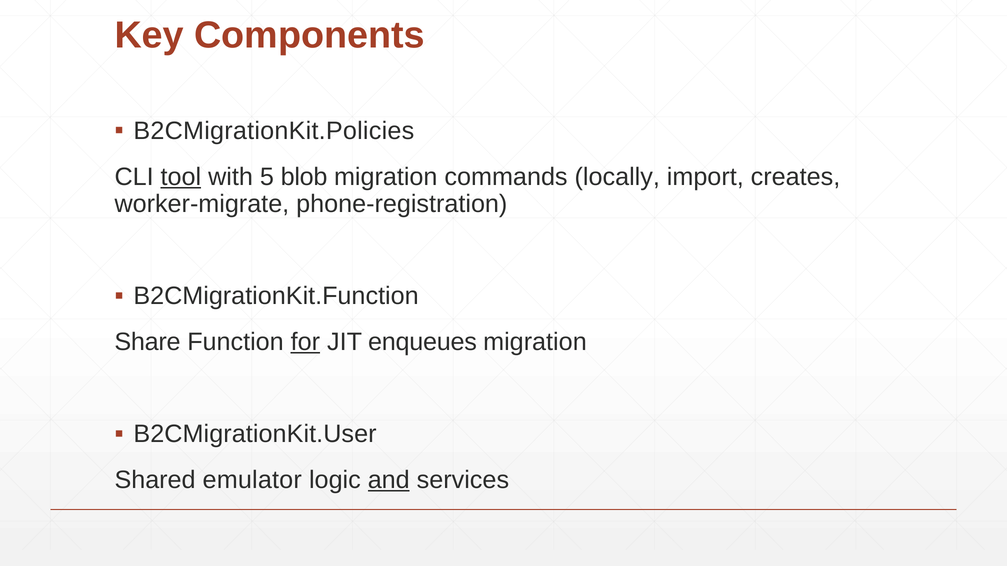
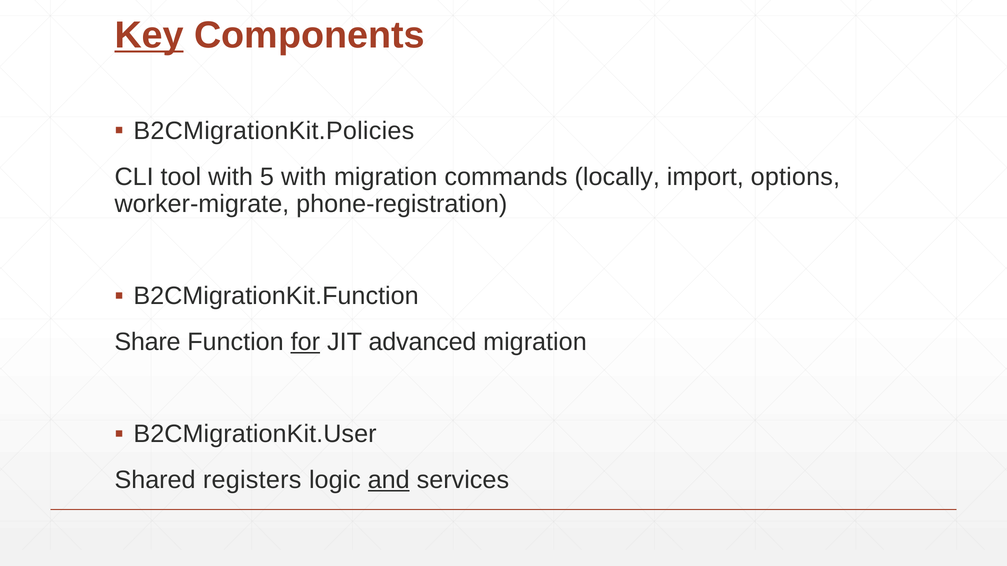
Key underline: none -> present (149, 35)
tool underline: present -> none (181, 177)
5 blob: blob -> with (304, 177)
creates: creates -> options (795, 177)
enqueues: enqueues -> advanced (423, 342)
emulator: emulator -> registers (252, 481)
